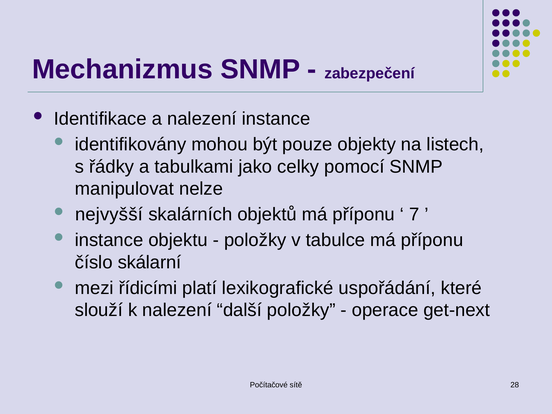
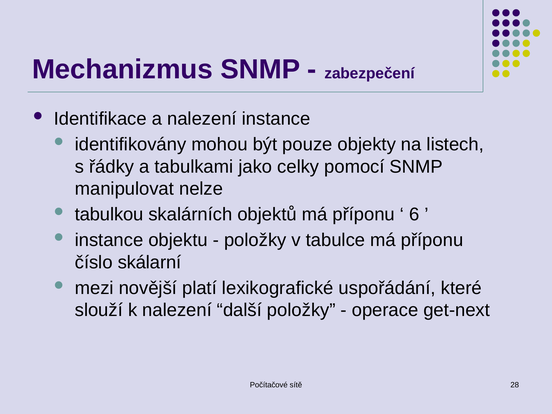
nejvyšší: nejvyšší -> tabulkou (109, 214)
7: 7 -> 6 (414, 214)
řídicími: řídicími -> novější (148, 288)
